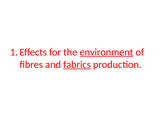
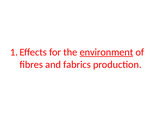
fabrics underline: present -> none (77, 65)
